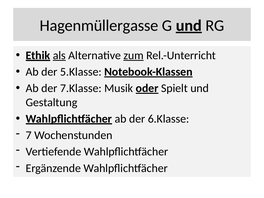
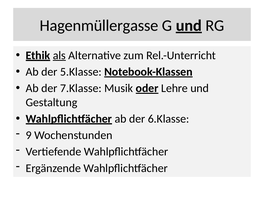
zum underline: present -> none (134, 55)
Spielt: Spielt -> Lehre (174, 88)
7: 7 -> 9 (29, 135)
